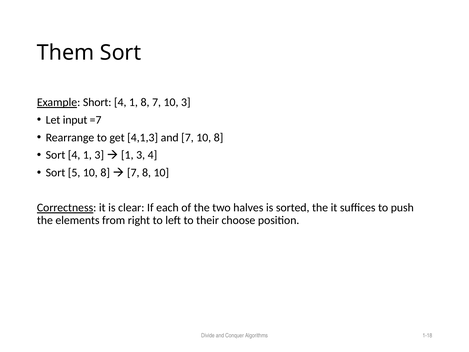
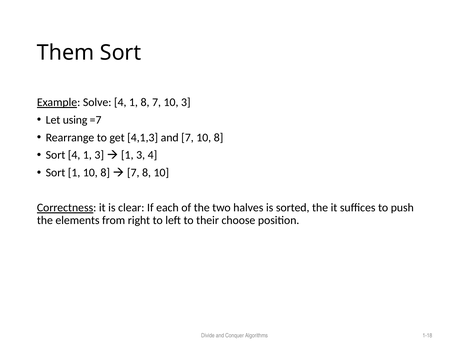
Short: Short -> Solve (97, 102)
input: input -> using (75, 120)
Sort 5: 5 -> 1 (74, 172)
